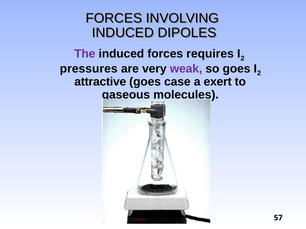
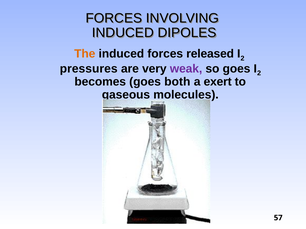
The colour: purple -> orange (85, 54)
requires: requires -> released (210, 54)
attractive: attractive -> becomes (100, 82)
case: case -> both (177, 82)
